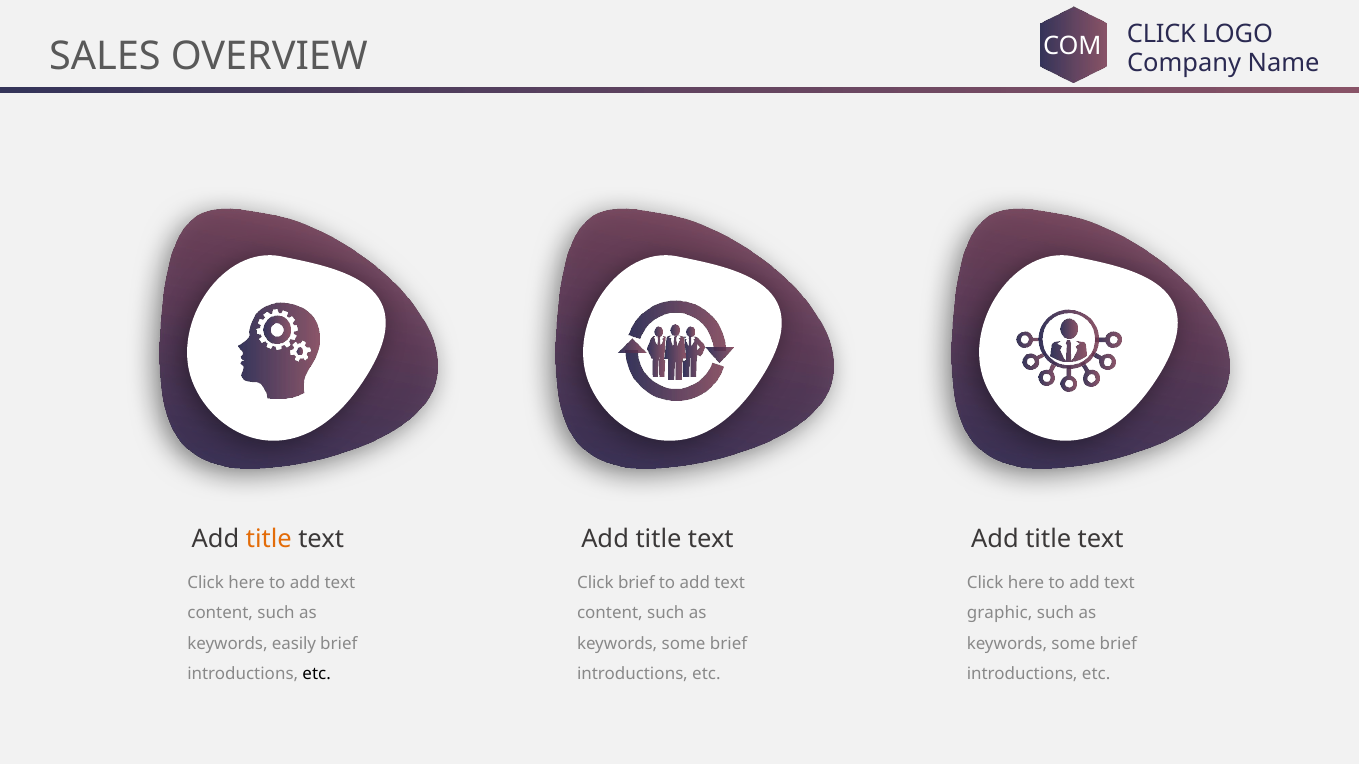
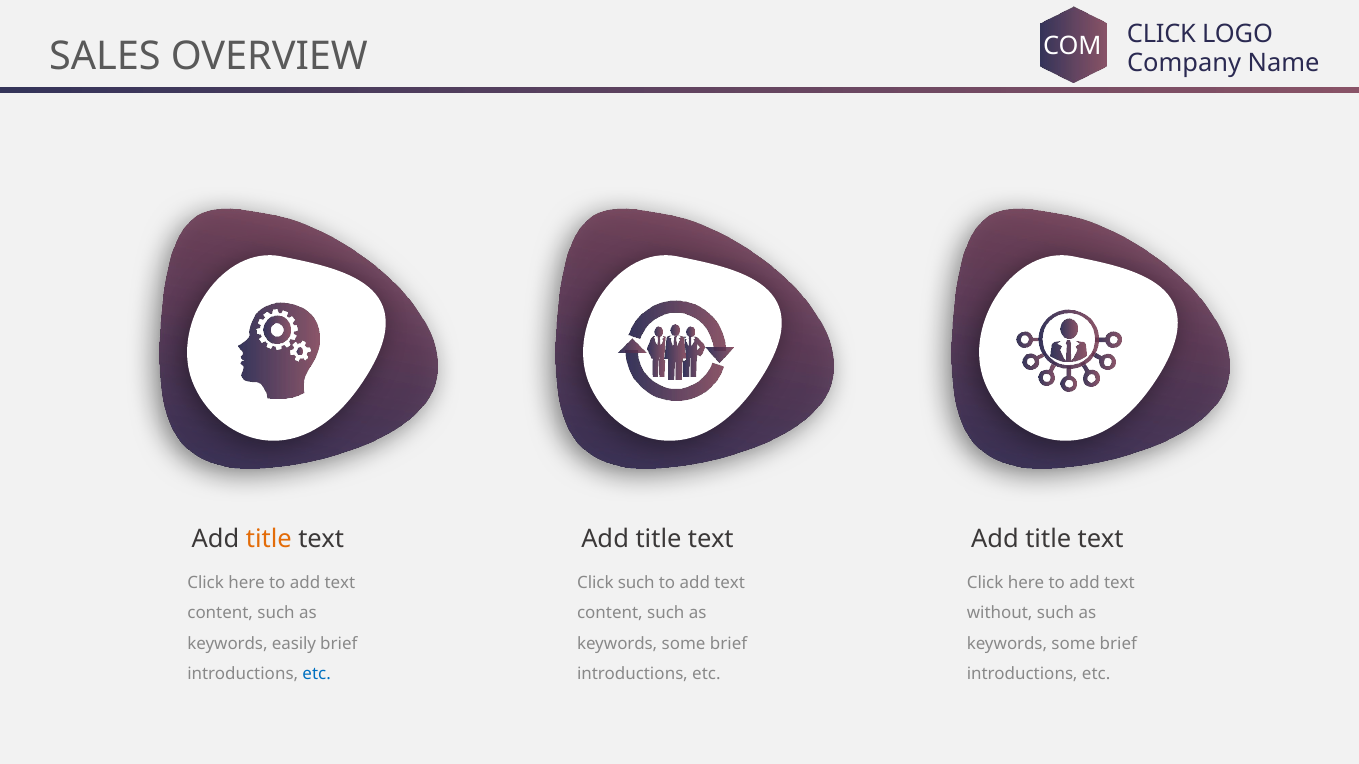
Click brief: brief -> such (636, 583)
graphic: graphic -> without (1000, 614)
etc colour: black -> blue (317, 675)
